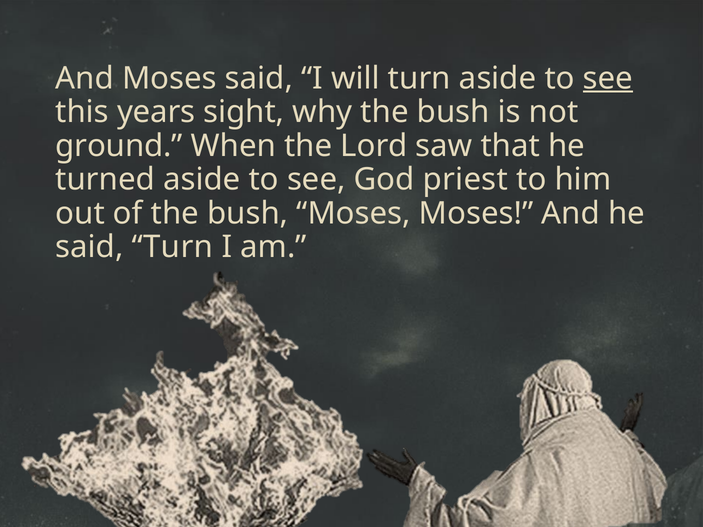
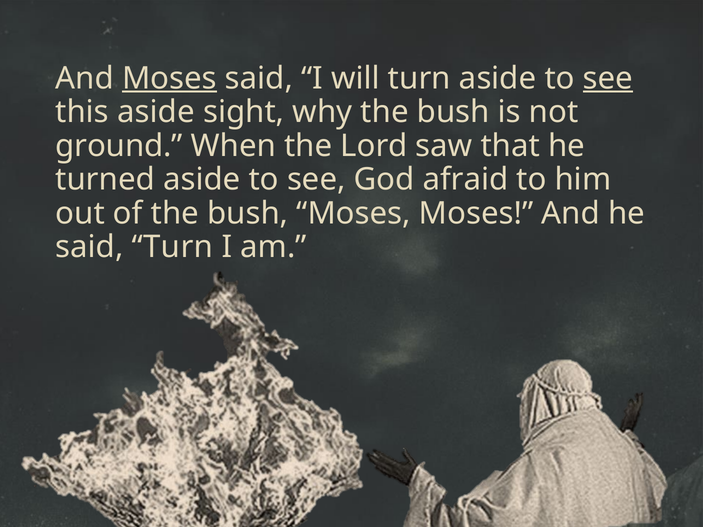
Moses underline: none -> present (169, 78)
this years: years -> aside (156, 112)
priest: priest -> afraid (465, 180)
